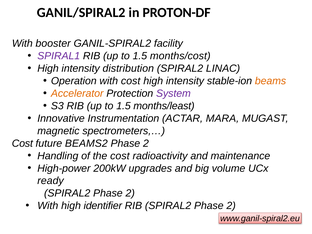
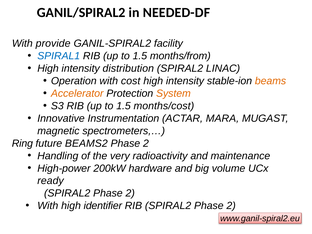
PROTON-DF: PROTON-DF -> NEEDED-DF (176, 13)
booster: booster -> provide (53, 44)
SPIRAL1 colour: purple -> blue (59, 56)
months/cost: months/cost -> months/from (180, 56)
System colour: purple -> orange (173, 93)
months/least: months/least -> months/cost (164, 106)
Cost: Cost -> Ring (22, 143)
the cost: cost -> very (120, 156)
upgrades: upgrades -> hardware (150, 168)
